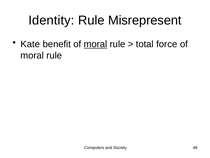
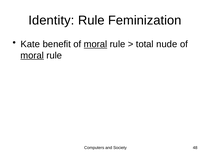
Misrepresent: Misrepresent -> Feminization (145, 20)
force: force -> nude (167, 44)
moral underline: none -> present (32, 55)
